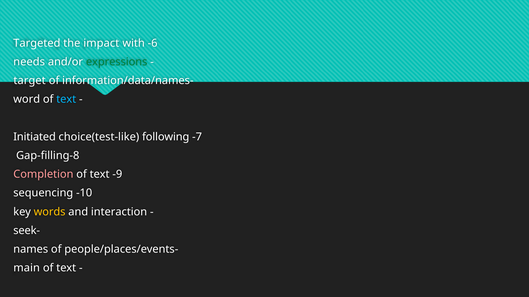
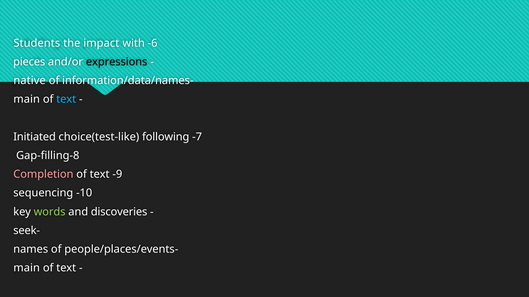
Targeted: Targeted -> Students (37, 43)
needs: needs -> pieces (29, 62)
expressions colour: green -> black (117, 62)
target: target -> native (30, 81)
word: word -> main (27, 100)
words colour: yellow -> light green (50, 212)
interaction: interaction -> discoveries (119, 212)
